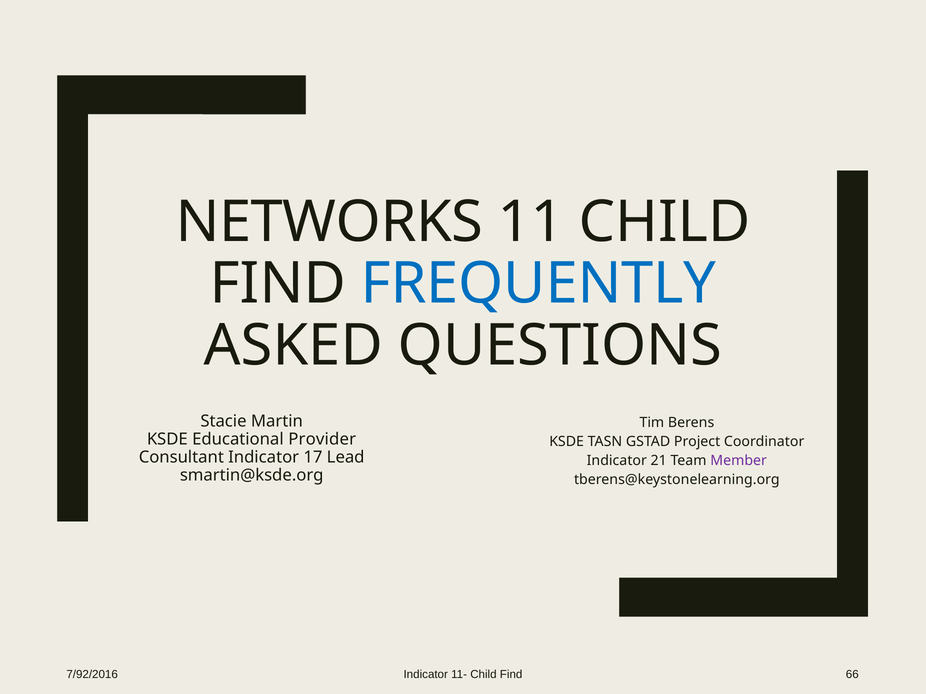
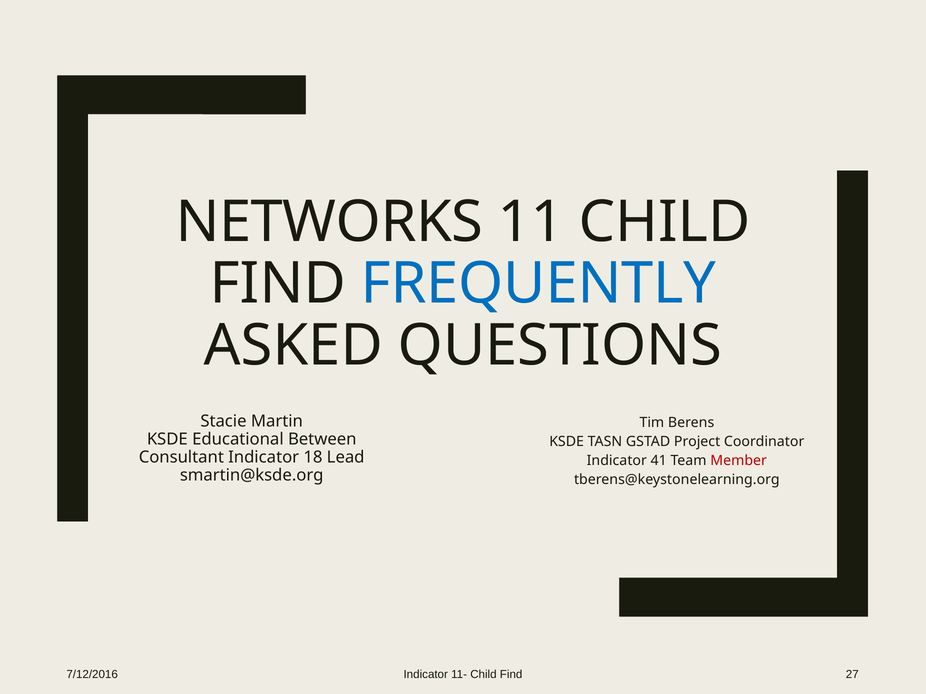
Provider: Provider -> Between (322, 440)
17: 17 -> 18 (313, 458)
21: 21 -> 41 (659, 461)
Member colour: purple -> red (739, 461)
7/92/2016: 7/92/2016 -> 7/12/2016 (92, 675)
66: 66 -> 27 (852, 675)
